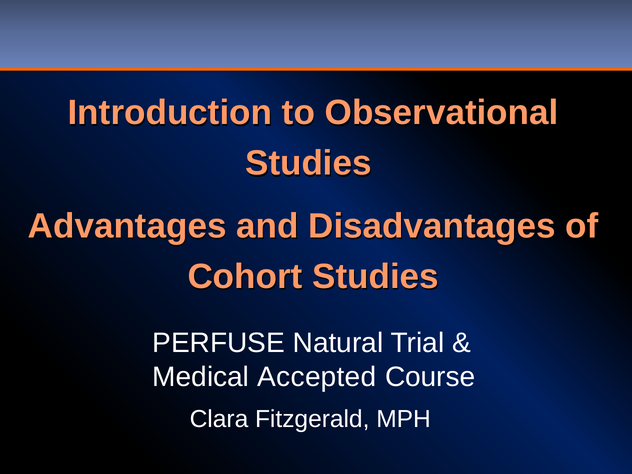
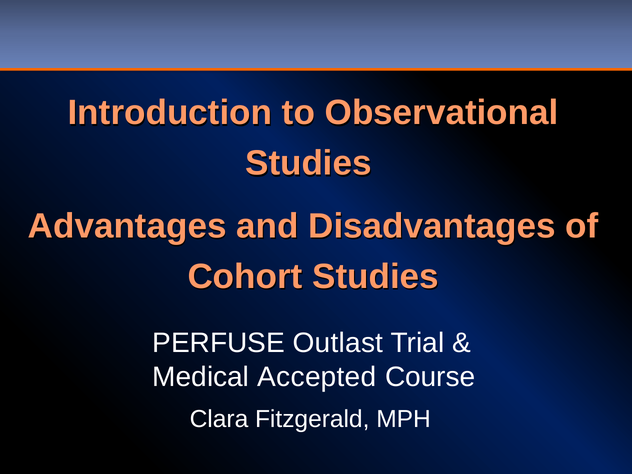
Natural: Natural -> Outlast (338, 343)
